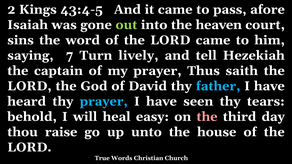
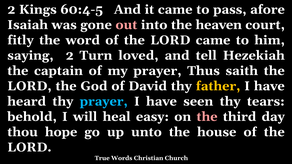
43:4-5: 43:4-5 -> 60:4-5 (82, 10)
out colour: light green -> pink (126, 25)
sins: sins -> fitly (20, 40)
saying 7: 7 -> 2 (70, 56)
lively: lively -> loved (138, 56)
father colour: light blue -> yellow (218, 86)
raise: raise -> hope (61, 132)
